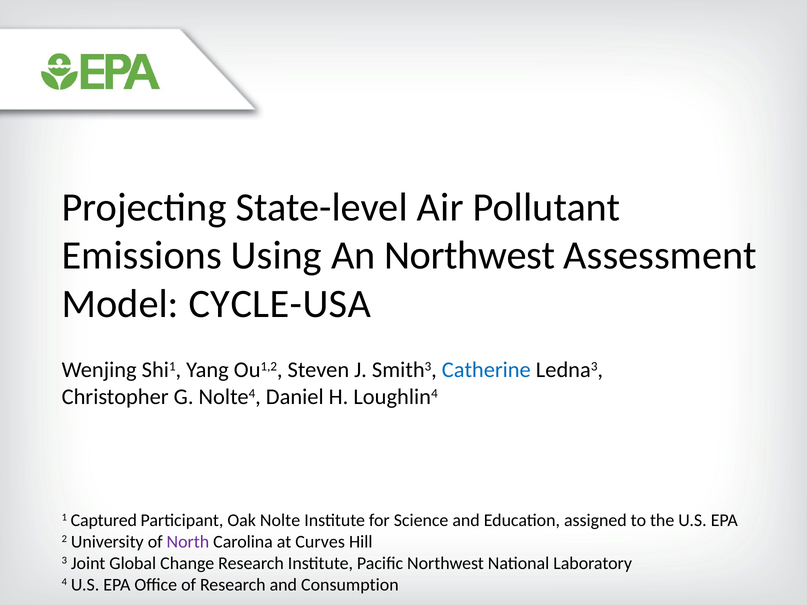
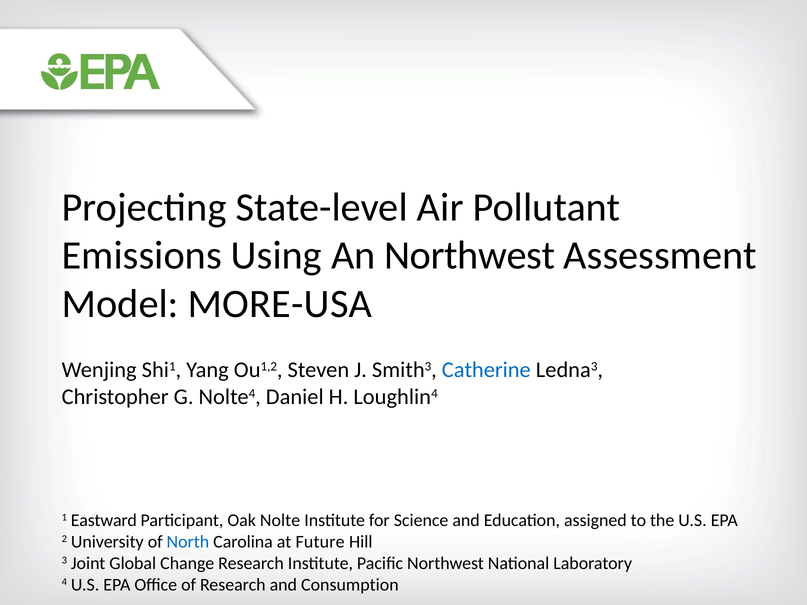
CYCLE-USA: CYCLE-USA -> MORE-USA (280, 304)
Captured: Captured -> Eastward (104, 520)
North colour: purple -> blue (188, 542)
Curves: Curves -> Future (320, 542)
